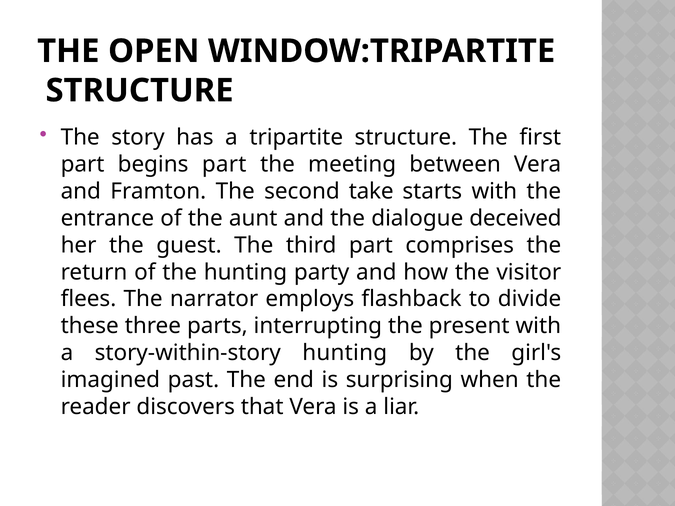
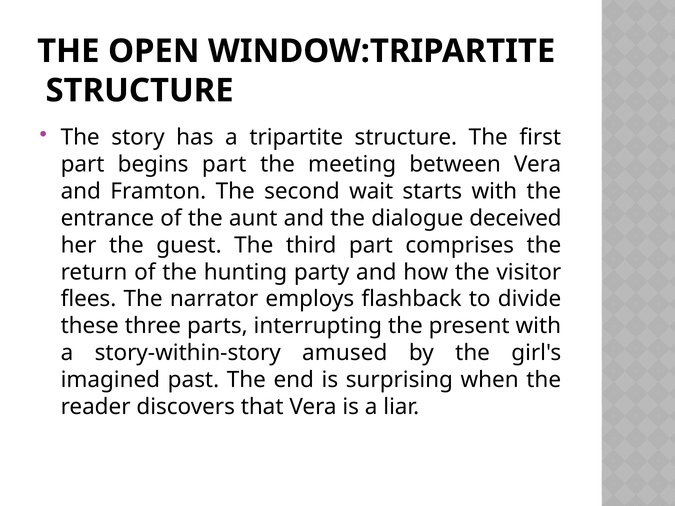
take: take -> wait (371, 191)
story-within-story hunting: hunting -> amused (345, 353)
